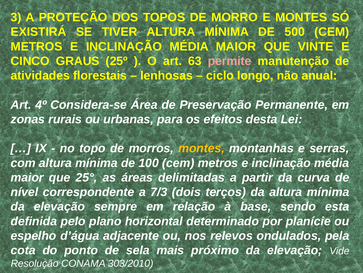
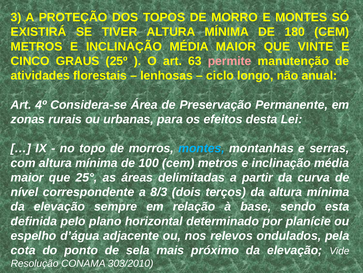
500: 500 -> 180 (295, 32)
montes colour: yellow -> light blue (201, 148)
7/3: 7/3 -> 8/3 (159, 192)
